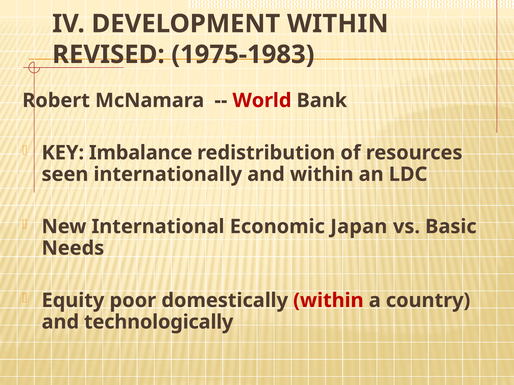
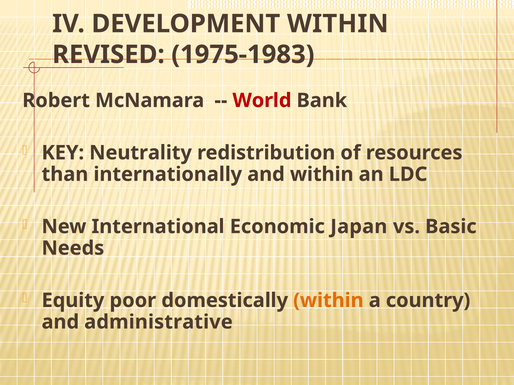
Imbalance: Imbalance -> Neutrality (141, 153)
seen: seen -> than (65, 175)
within colour: red -> orange (328, 301)
technologically: technologically -> administrative (158, 322)
